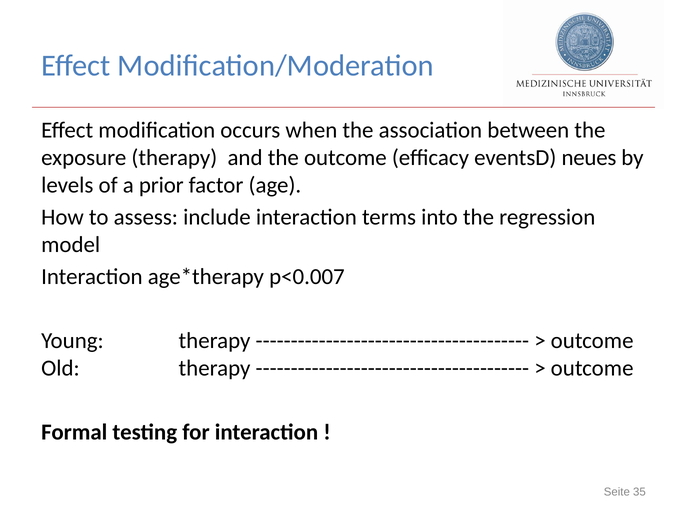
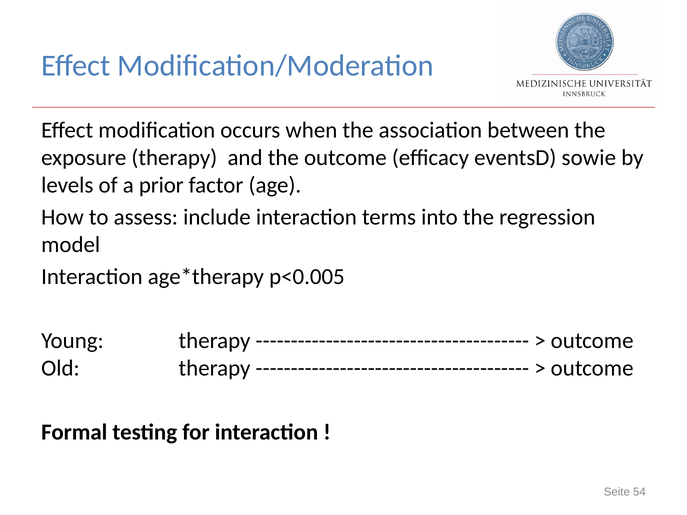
neues: neues -> sowie (589, 158)
p<0.007: p<0.007 -> p<0.005 (307, 277)
35: 35 -> 54 (639, 492)
